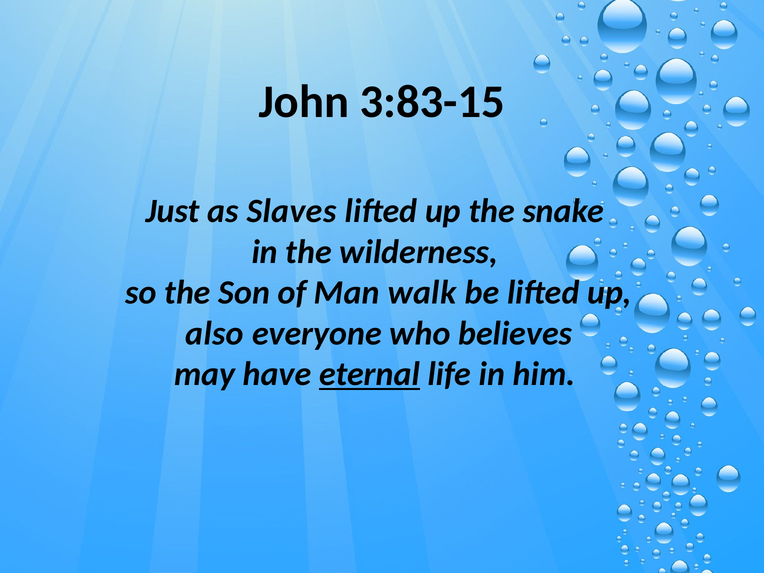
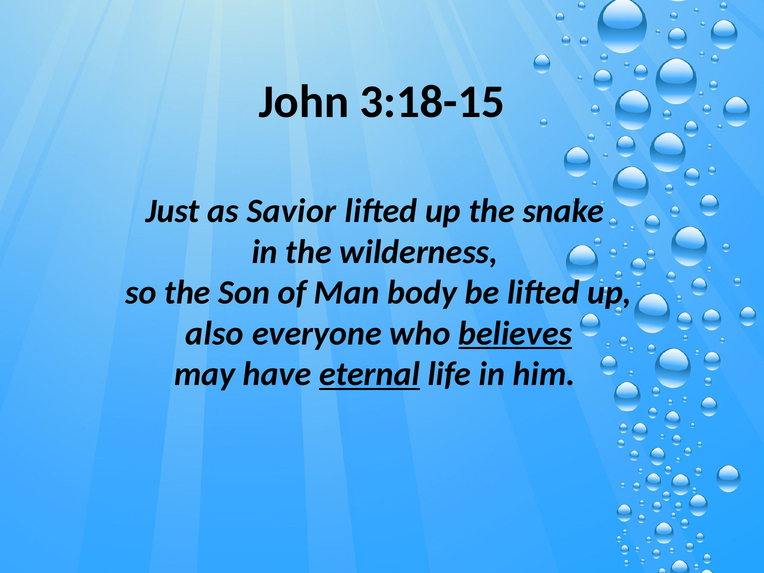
3:83-15: 3:83-15 -> 3:18-15 (432, 102)
Slaves: Slaves -> Savior (292, 211)
walk: walk -> body (422, 293)
believes underline: none -> present (515, 333)
